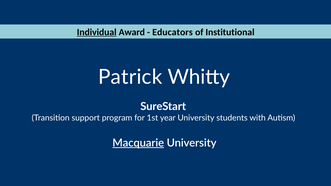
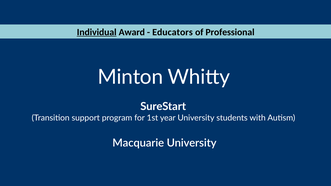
Institutional: Institutional -> Professional (230, 32)
Patrick: Patrick -> Minton (130, 77)
Macquarie underline: present -> none (138, 143)
